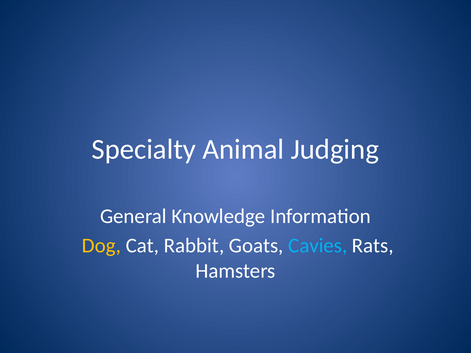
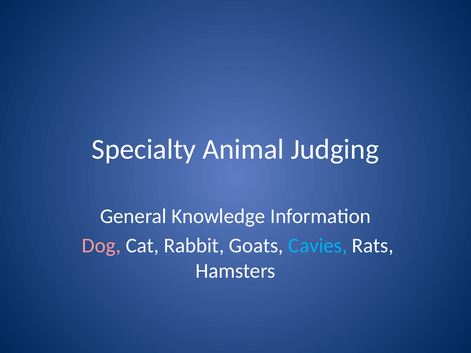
Dog colour: yellow -> pink (101, 246)
